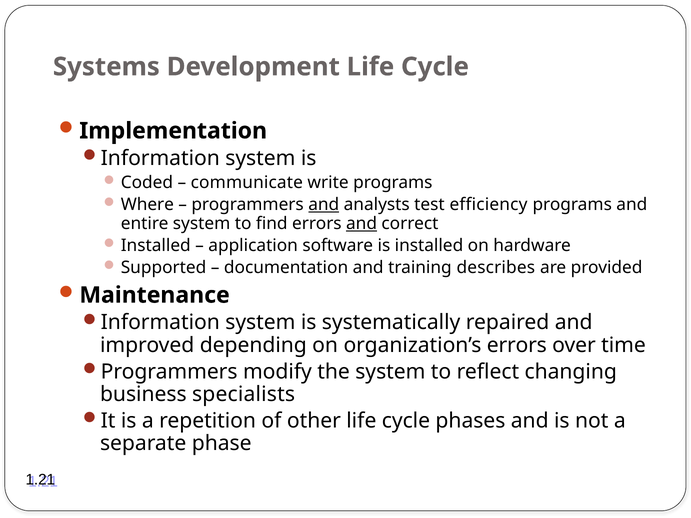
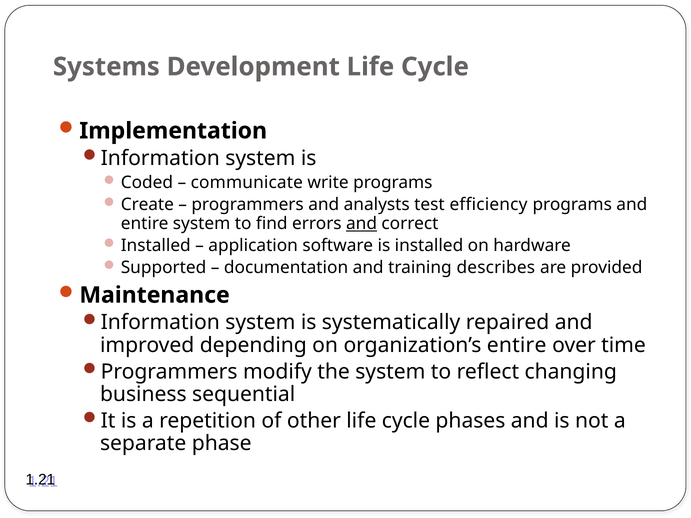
Where: Where -> Create (147, 205)
and underline: present -> none (324, 205)
organization’s errors: errors -> entire (517, 345)
specialists: specialists -> sequential (244, 395)
